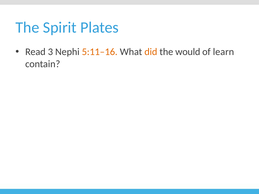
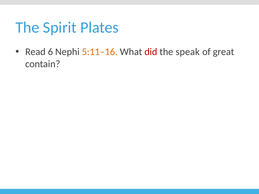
3: 3 -> 6 (50, 52)
did colour: orange -> red (151, 52)
would: would -> speak (188, 52)
learn: learn -> great (224, 52)
